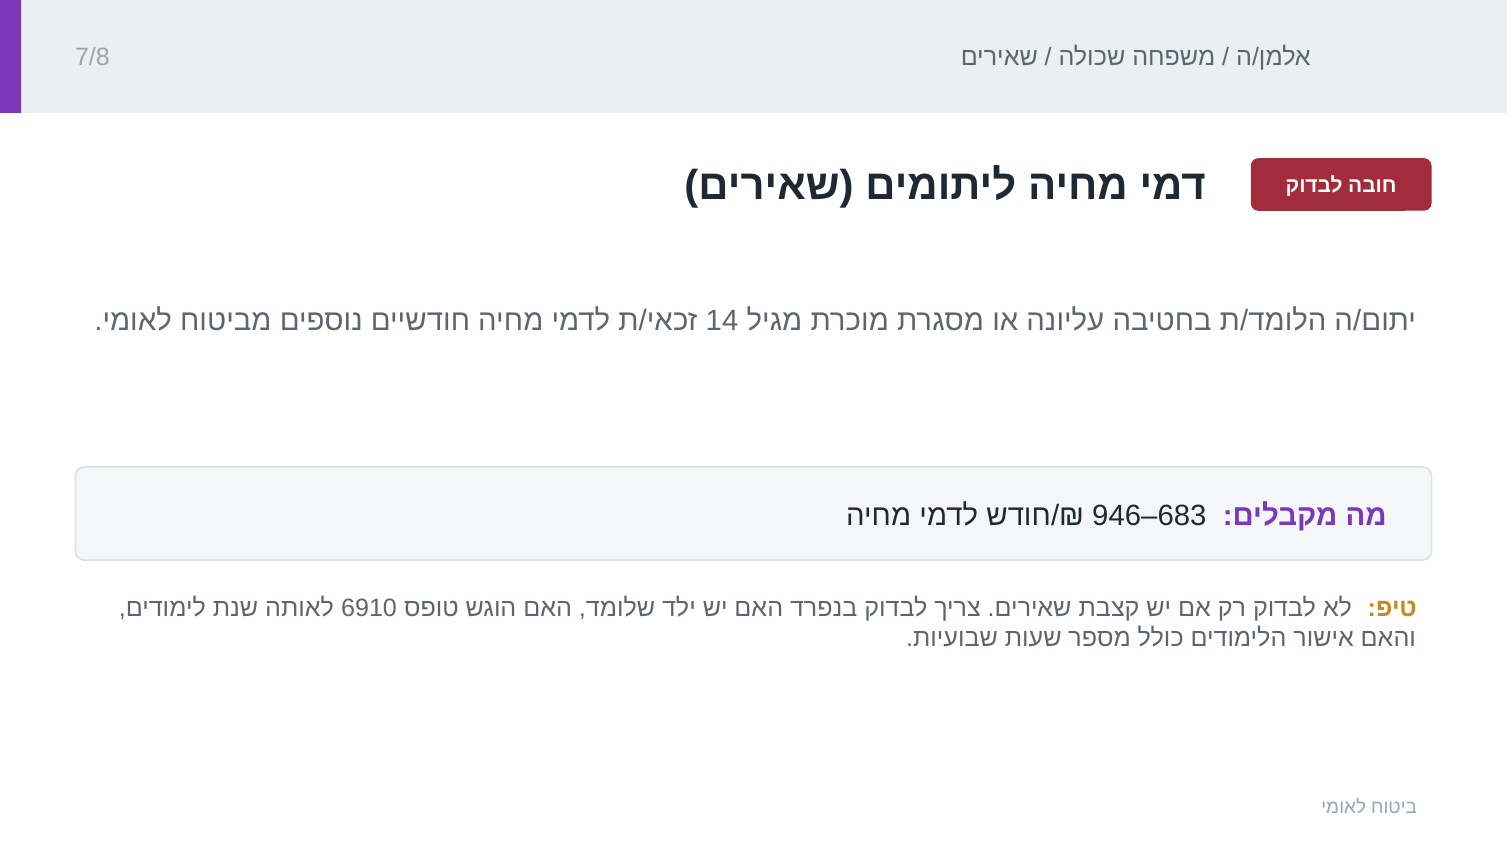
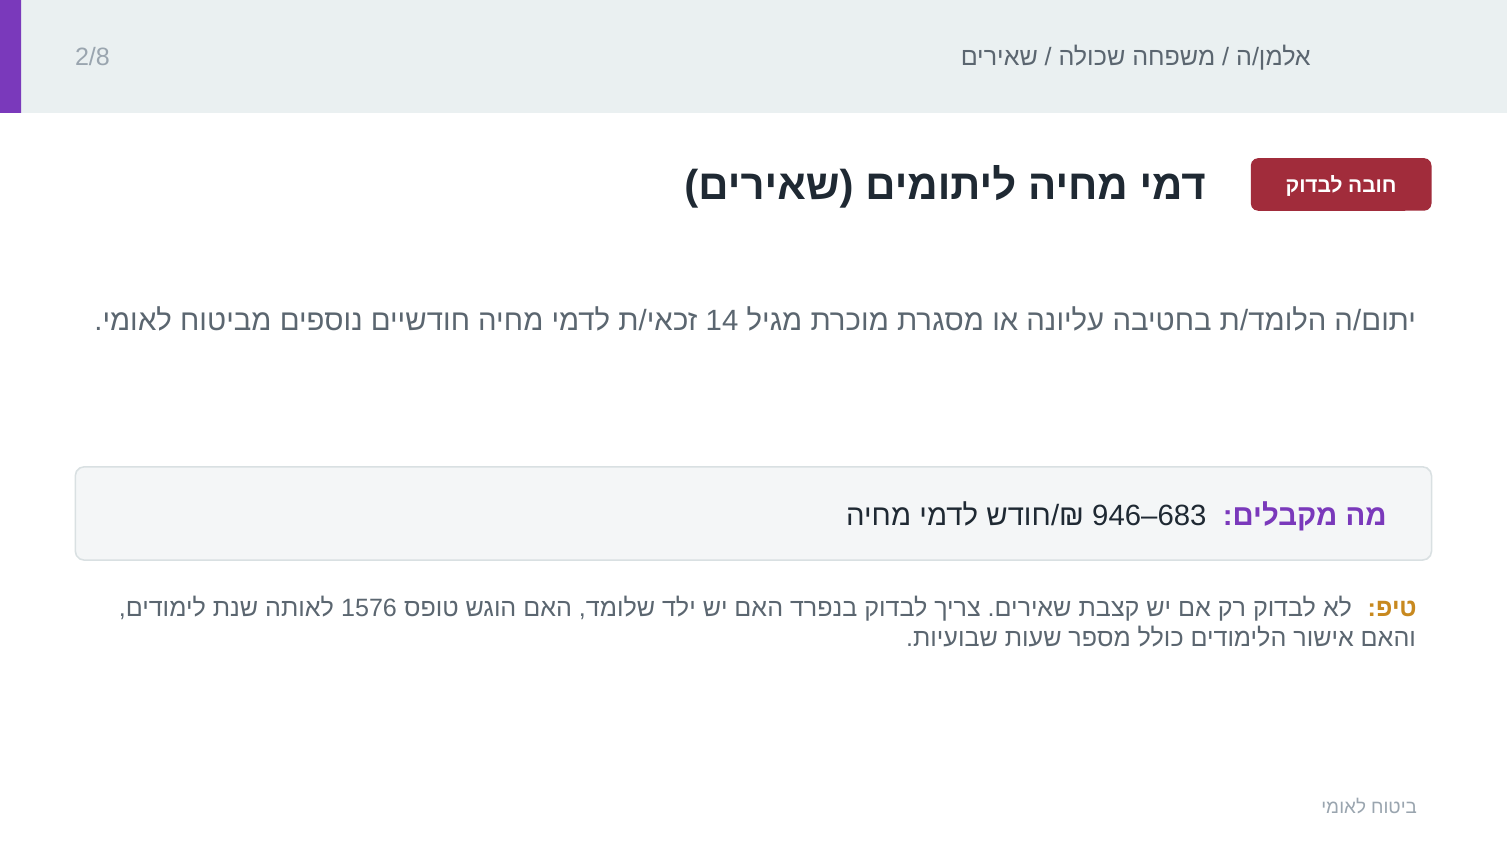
7/8: 7/8 -> 2/8 (92, 57)
6910: 6910 -> 1576 (369, 609)
